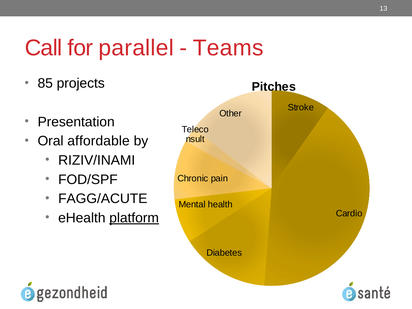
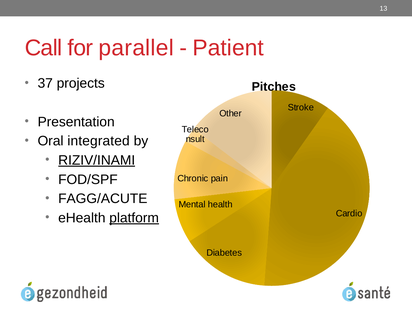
Teams: Teams -> Patient (228, 48)
85: 85 -> 37 (45, 83)
affordable: affordable -> integrated (99, 141)
RIZIV/INAMI underline: none -> present (97, 160)
